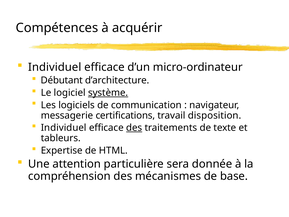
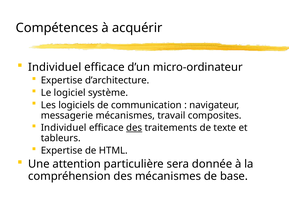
Débutant: Débutant -> Expertise (62, 80)
système underline: present -> none (108, 93)
messagerie certifications: certifications -> mécanismes (125, 115)
disposition: disposition -> composites (215, 115)
